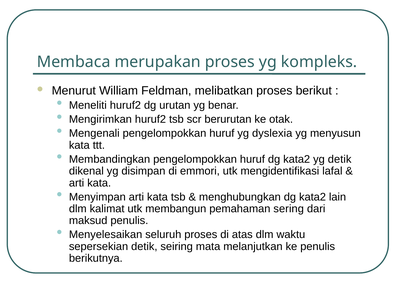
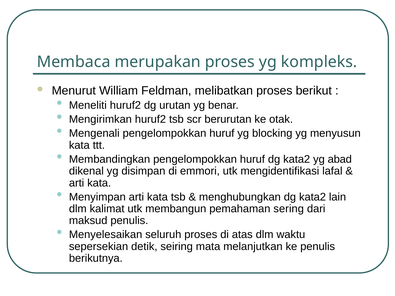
dyslexia: dyslexia -> blocking (272, 133)
yg detik: detik -> abad (340, 159)
